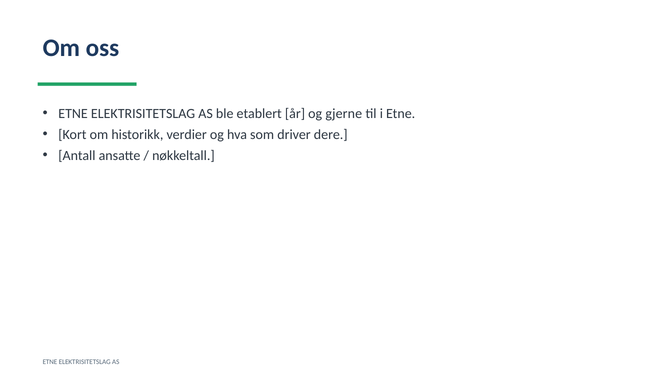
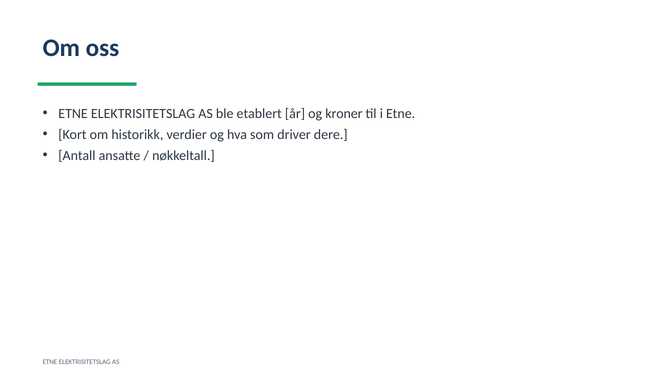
gjerne: gjerne -> kroner (344, 113)
